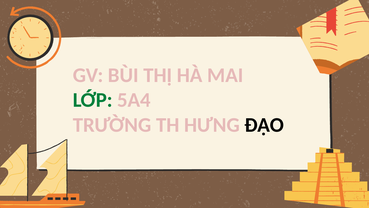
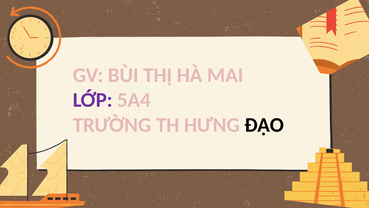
LỚP colour: green -> purple (93, 100)
